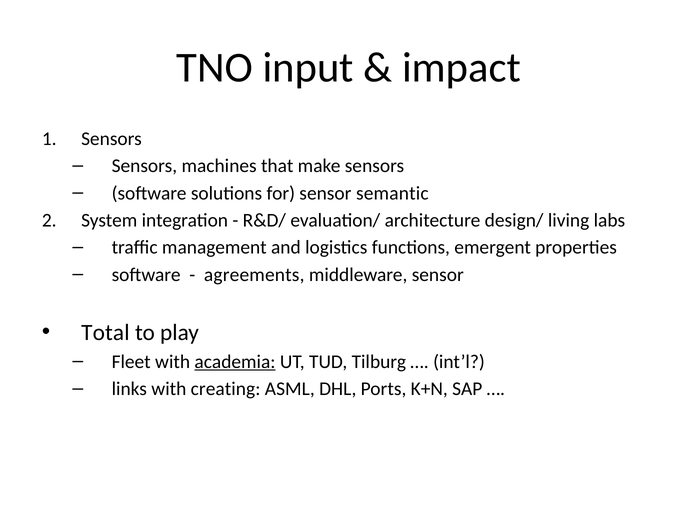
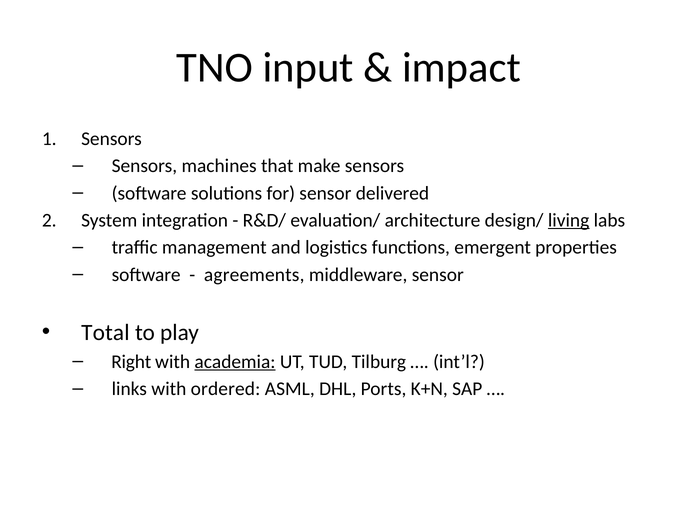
semantic: semantic -> delivered (392, 193)
living underline: none -> present (569, 220)
Fleet: Fleet -> Right (131, 361)
creating: creating -> ordered (226, 388)
